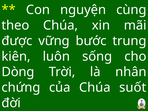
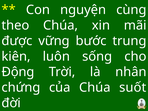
Dòng: Dòng -> Động (18, 72)
